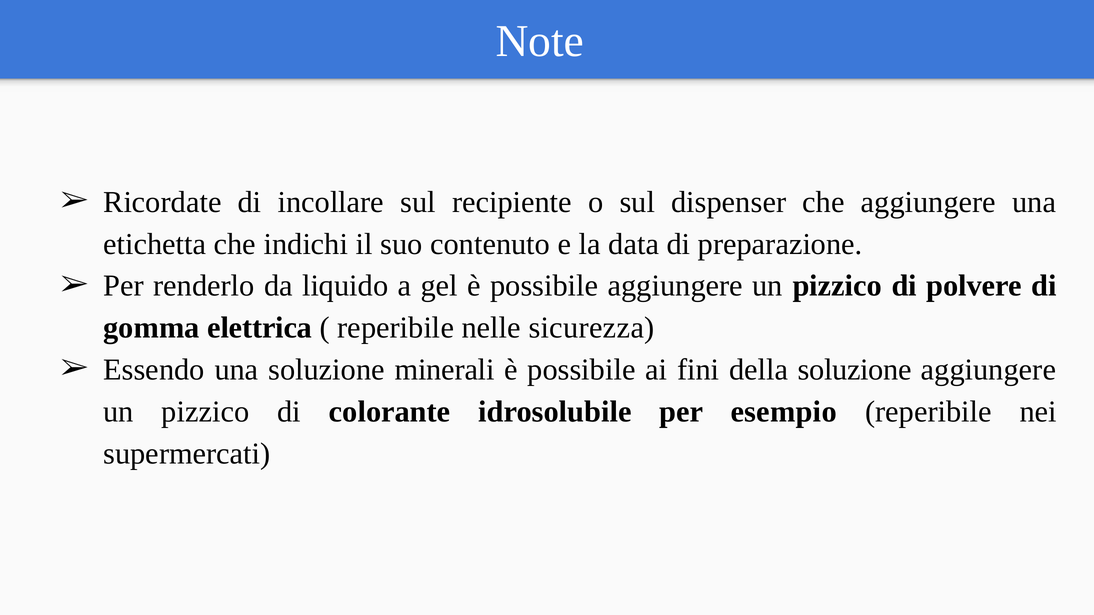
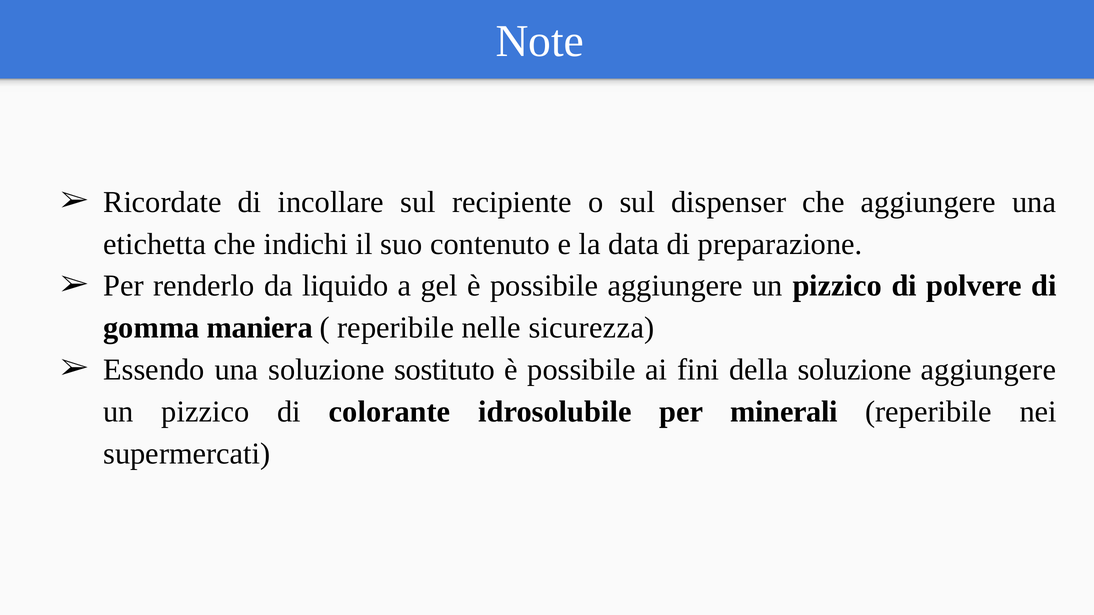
elettrica: elettrica -> maniera (260, 328)
minerali: minerali -> sostituto (445, 370)
esempio: esempio -> minerali (784, 412)
